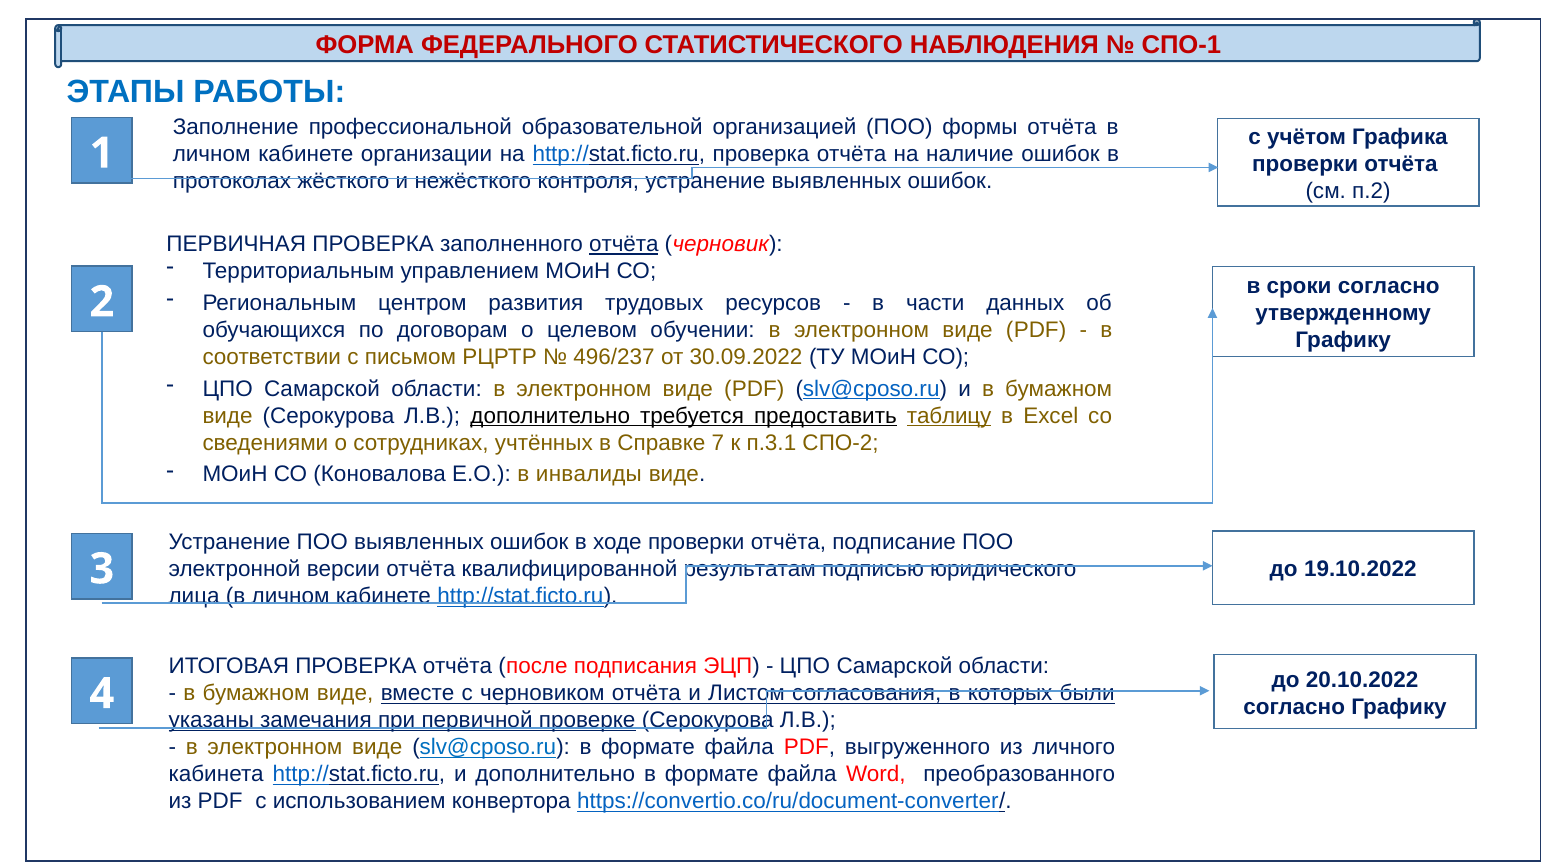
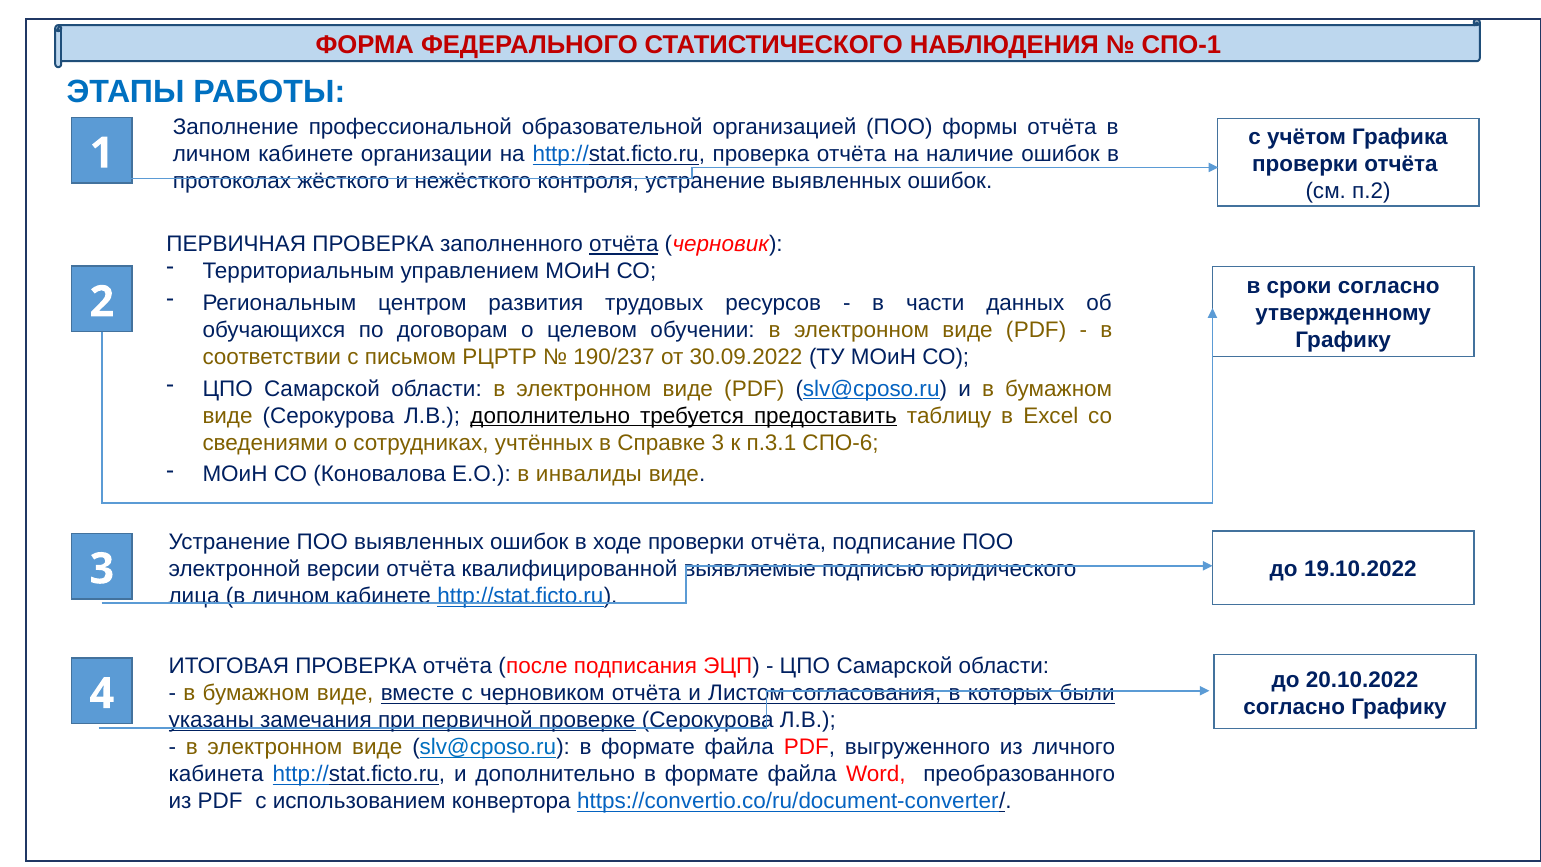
496/237: 496/237 -> 190/237 (614, 357)
таблицу underline: present -> none (949, 416)
Справке 7: 7 -> 3 (718, 443)
СПО-2: СПО-2 -> СПО-6 (841, 443)
результатам: результатам -> выявляемые (750, 569)
